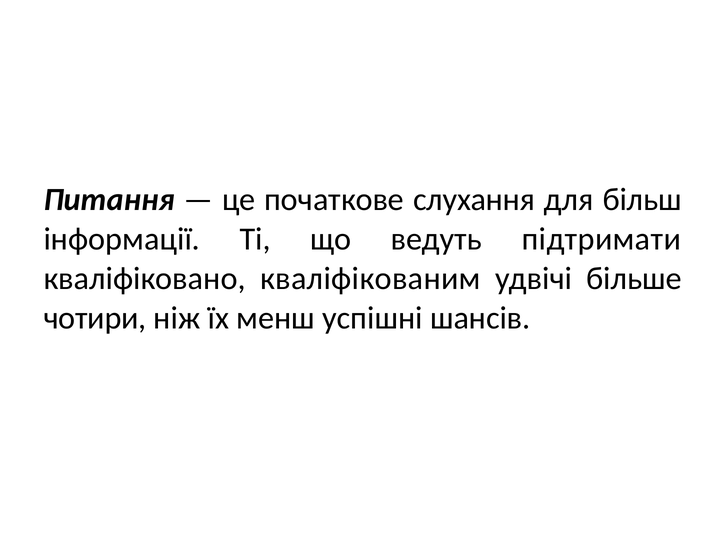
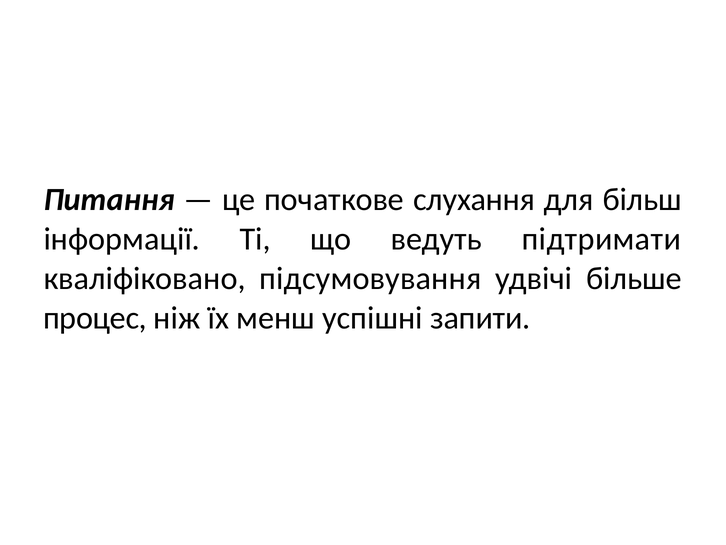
кваліфікованим: кваліфікованим -> підсумовування (370, 278)
чотири: чотири -> процес (95, 318)
шансів: шансів -> запити (480, 318)
